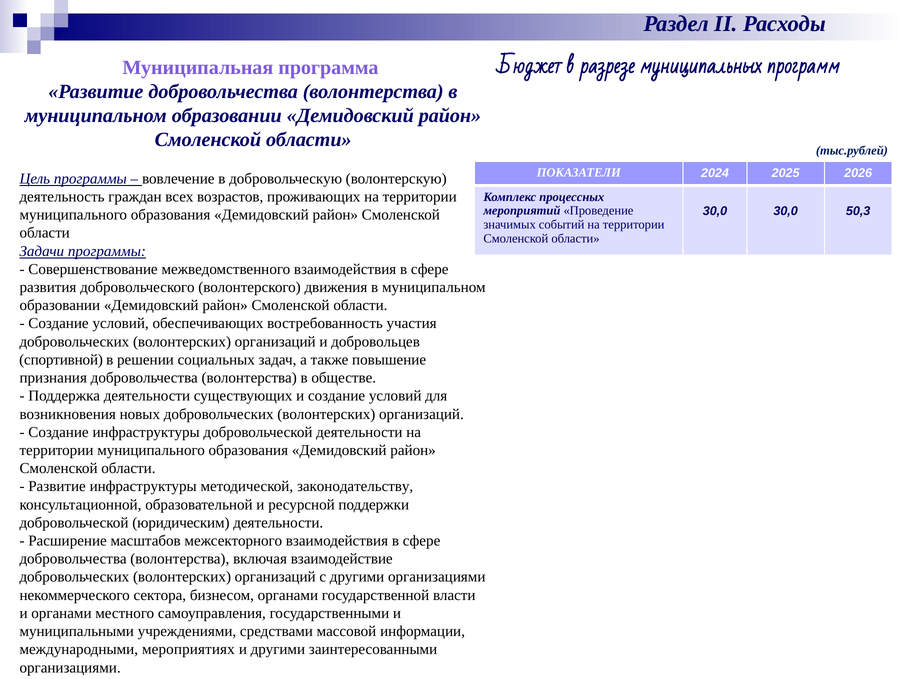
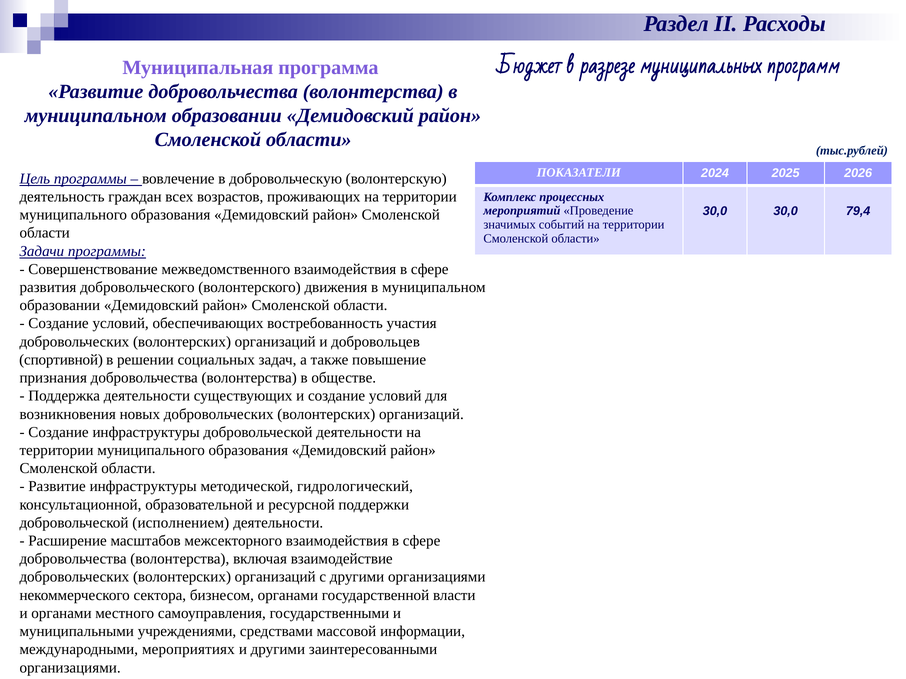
50,3: 50,3 -> 79,4 (858, 211)
законодательству: законодательству -> гидрологический (355, 487)
юридическим: юридическим -> исполнением (181, 523)
